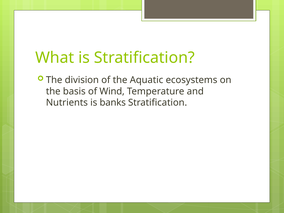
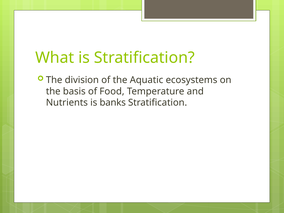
Wind: Wind -> Food (112, 91)
